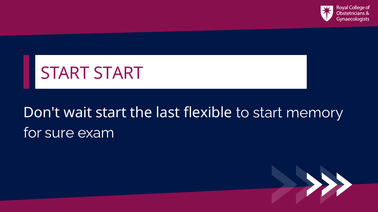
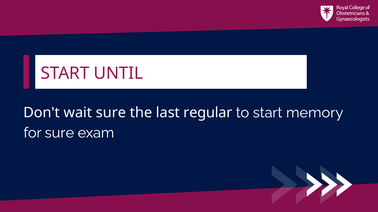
START START: START -> UNTIL (118, 74)
wait start: start -> sure (111, 113)
flexible: flexible -> regular (208, 113)
